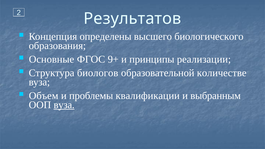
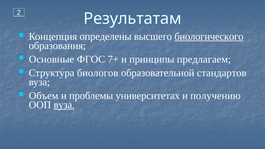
Результатов: Результатов -> Результатам (133, 19)
биологического underline: none -> present (209, 37)
9+: 9+ -> 7+ (113, 59)
реализации: реализации -> предлагаем (204, 59)
количестве: количестве -> стандартов (222, 73)
квалификации: квалификации -> университетах (148, 96)
выбранным: выбранным -> получению (215, 96)
